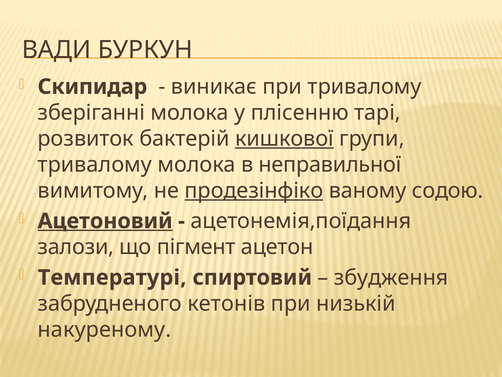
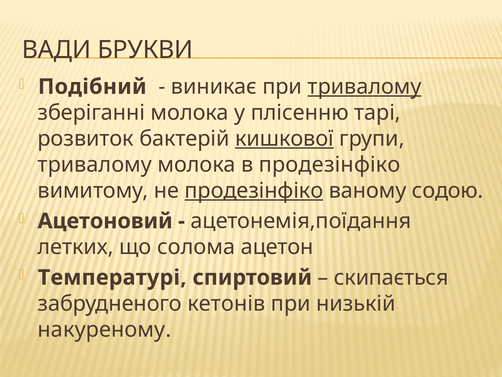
БУРКУН: БУРКУН -> БРУКВИ (145, 50)
Скипидар: Скипидар -> Подібний (92, 87)
тривалому underline: none -> present (365, 87)
в неправильної: неправильної -> продезінфіко (330, 164)
Ацетоновий underline: present -> none (105, 221)
залози: залози -> летких (76, 247)
пігмент: пігмент -> солома (196, 247)
збудження: збудження -> скипається (391, 277)
